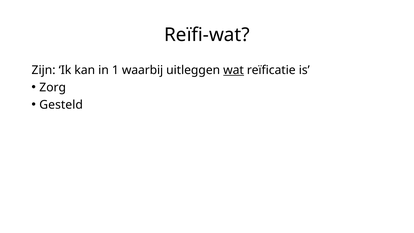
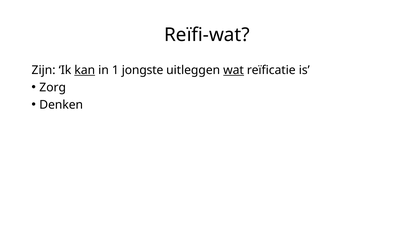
kan underline: none -> present (85, 70)
waarbij: waarbij -> jongste (143, 70)
Gesteld: Gesteld -> Denken (61, 105)
